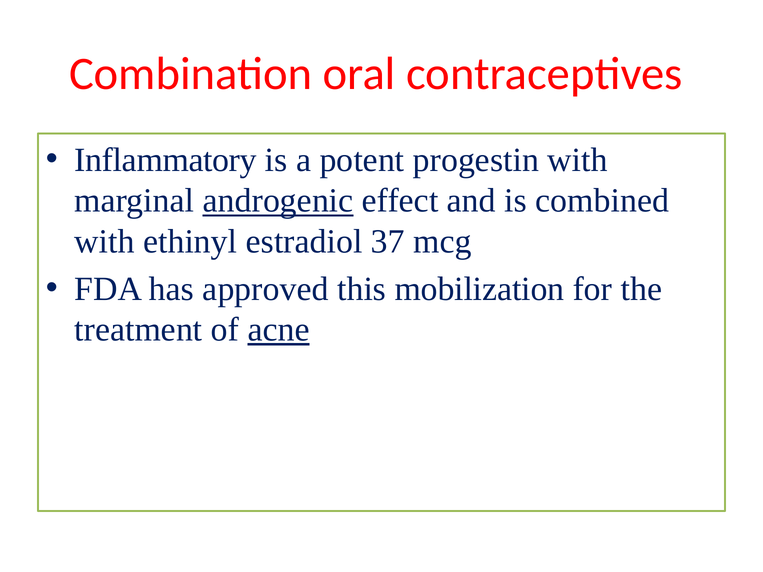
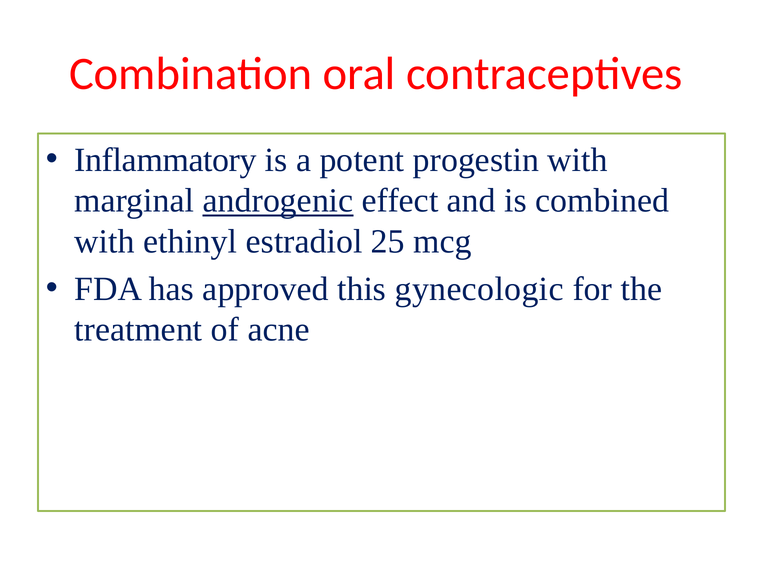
37: 37 -> 25 (388, 242)
mobilization: mobilization -> gynecologic (479, 289)
acne underline: present -> none (279, 330)
